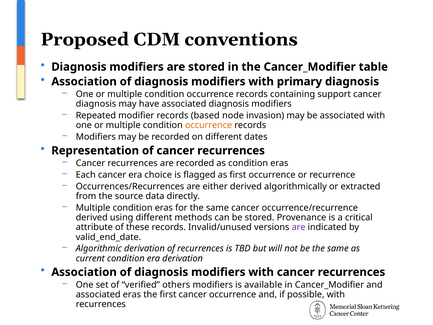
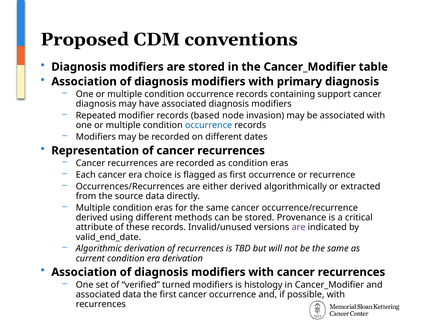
occurrence colour: orange -> blue (209, 125)
others: others -> turned (176, 284)
available: available -> histology (263, 284)
associated eras: eras -> data (132, 294)
